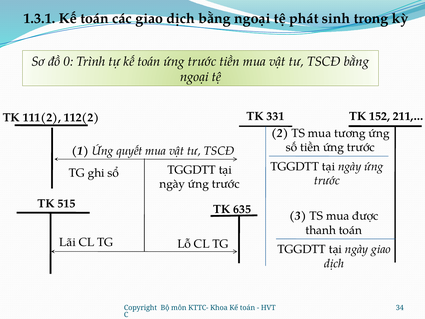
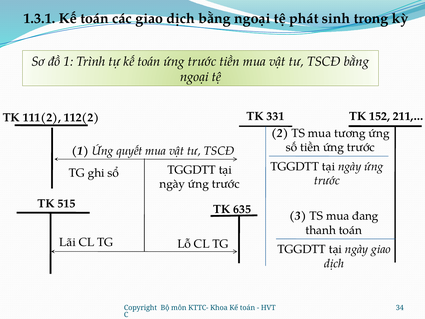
đồ 0: 0 -> 1 (68, 61)
được: được -> đang (365, 216)
